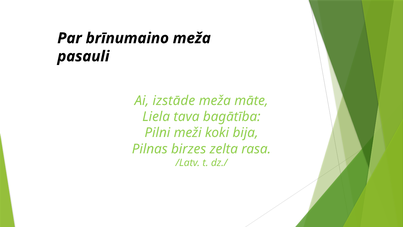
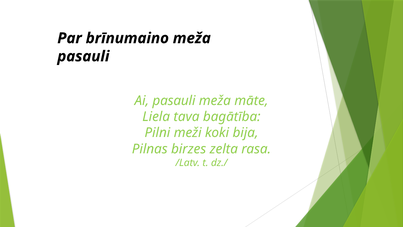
Ai izstāde: izstāde -> pasauli (174, 100)
